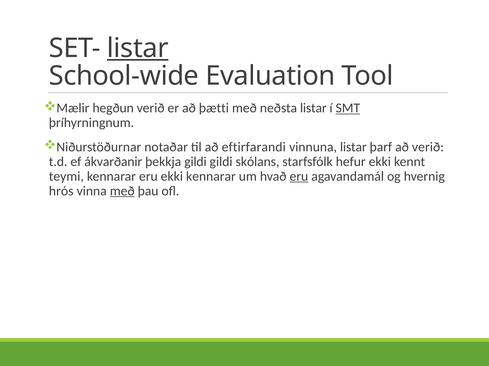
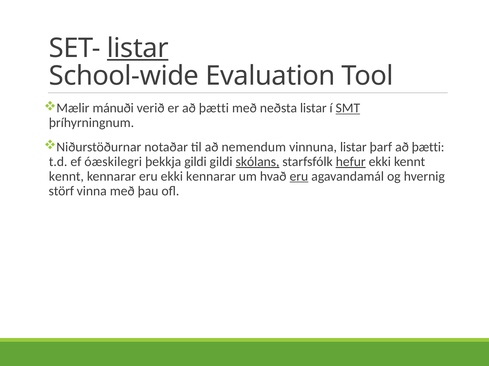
hegðun: hegðun -> mánuði (113, 108)
eftirfarandi: eftirfarandi -> nemendum (254, 147)
þarf að verið: verið -> þætti (428, 147)
ákvarðanir: ákvarðanir -> óæskilegri (113, 162)
skólans underline: none -> present (258, 162)
hefur underline: none -> present (351, 162)
teymi: teymi -> kennt (66, 177)
hrós: hrós -> störf (61, 191)
með underline: present -> none (122, 191)
